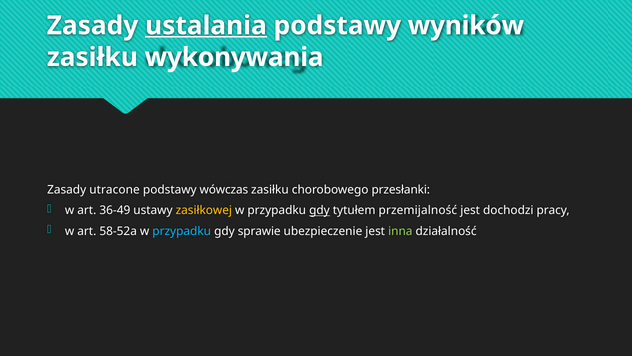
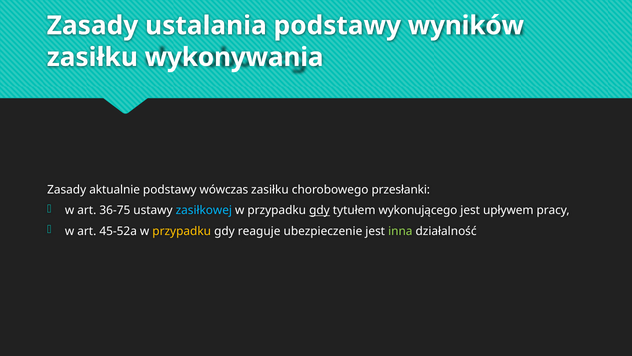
ustalania underline: present -> none (206, 26)
utracone: utracone -> aktualnie (115, 190)
36-49: 36-49 -> 36-75 (115, 210)
zasiłkowej colour: yellow -> light blue (204, 210)
przemijalność: przemijalność -> wykonującego (418, 210)
dochodzi: dochodzi -> upływem (508, 210)
58-52a: 58-52a -> 45-52a (118, 231)
przypadku colour: light blue -> yellow (182, 231)
sprawie: sprawie -> reaguje (259, 231)
